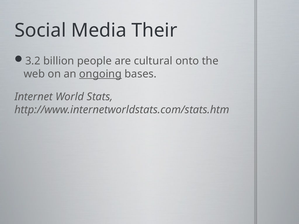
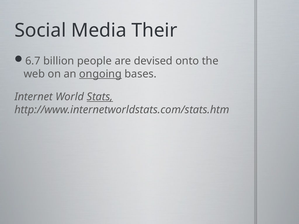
3.2: 3.2 -> 6.7 (33, 61)
cultural: cultural -> devised (153, 61)
Stats underline: none -> present (100, 97)
